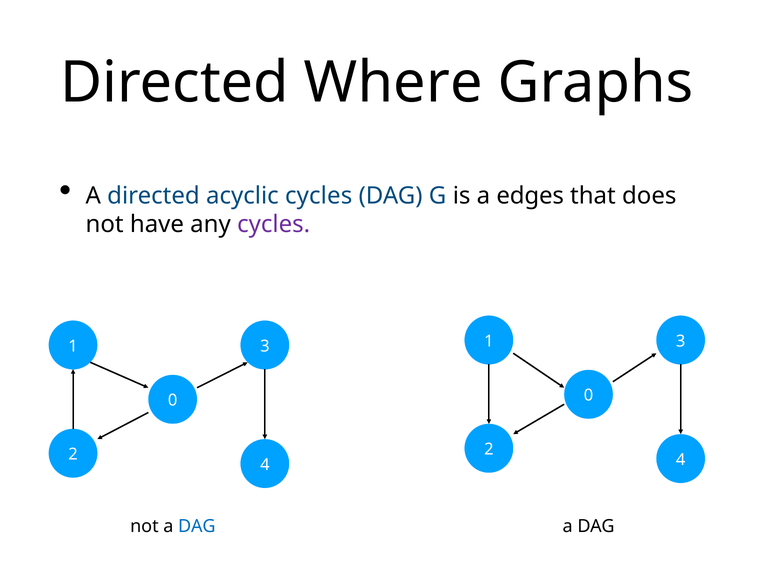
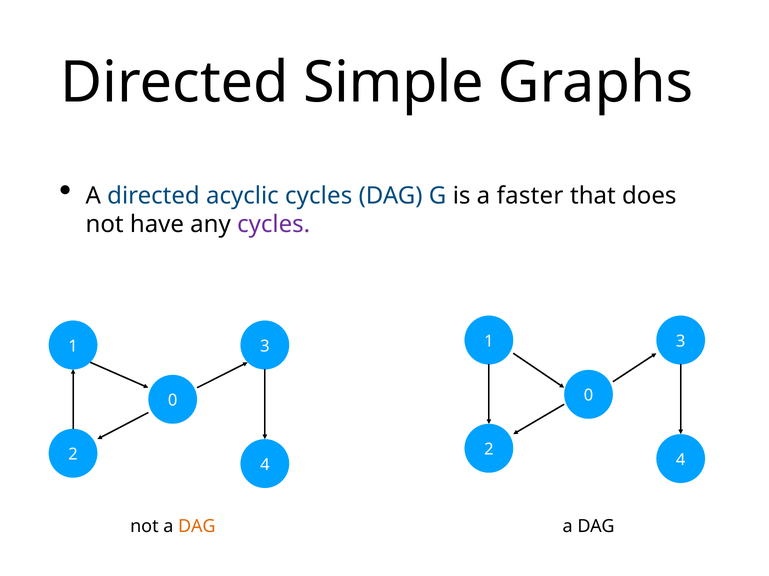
Where: Where -> Simple (394, 83)
edges: edges -> faster (530, 196)
DAG colour: blue -> orange (197, 527)
